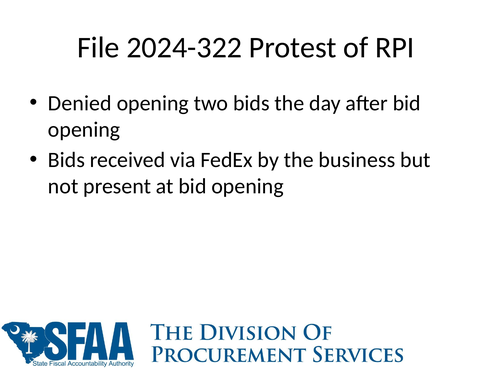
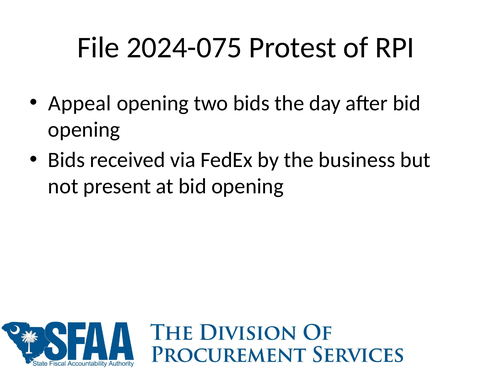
2024-322: 2024-322 -> 2024-075 (184, 48)
Denied: Denied -> Appeal (80, 103)
